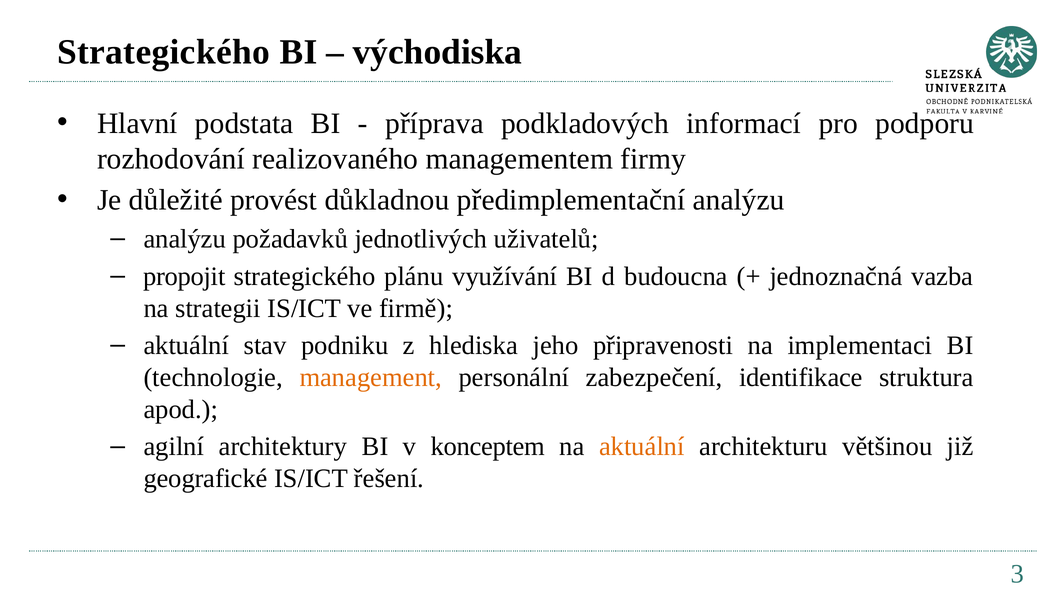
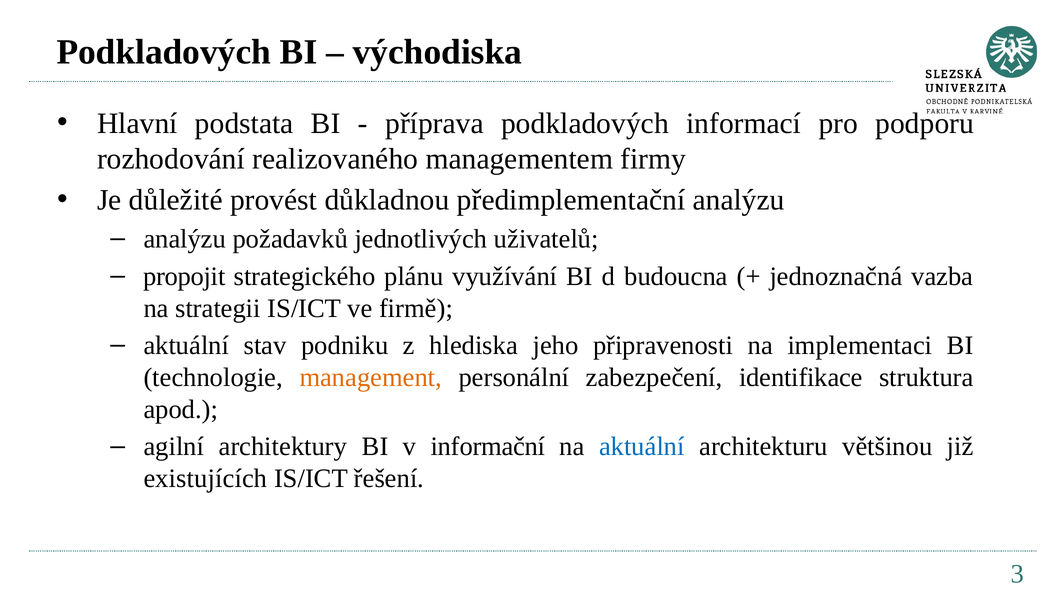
Strategického: Strategického -> Podkladových (164, 52)
konceptem: konceptem -> informační (488, 446)
aktuální colour: orange -> blue (642, 446)
geografické: geografické -> existujících (205, 478)
